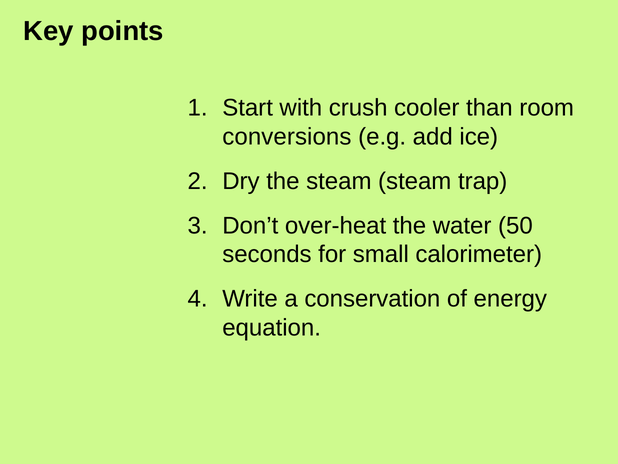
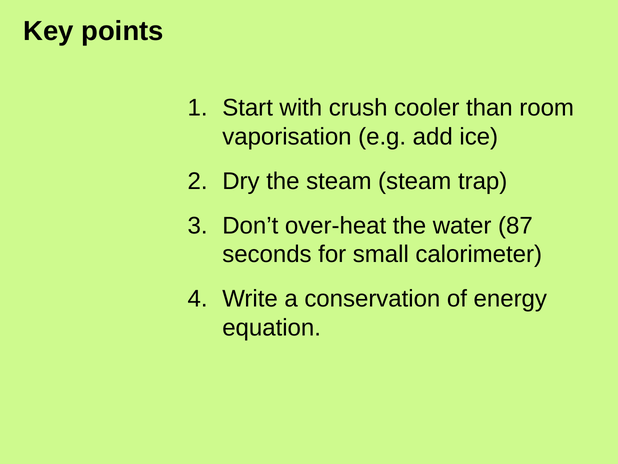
conversions: conversions -> vaporisation (287, 137)
50: 50 -> 87 (515, 225)
